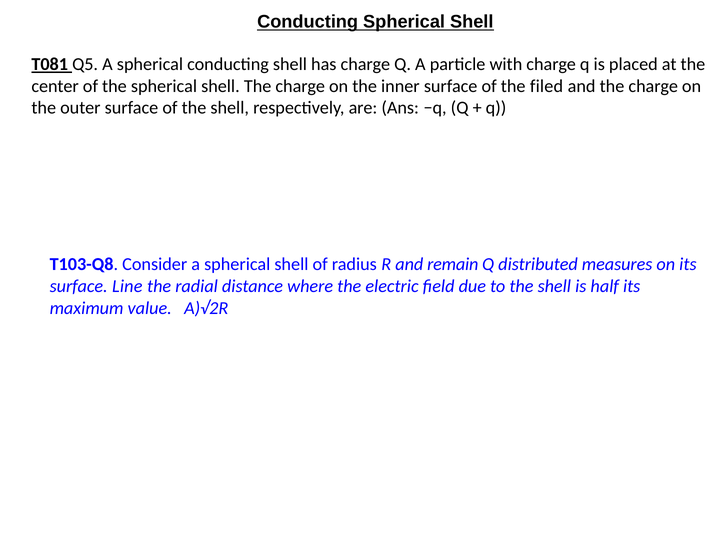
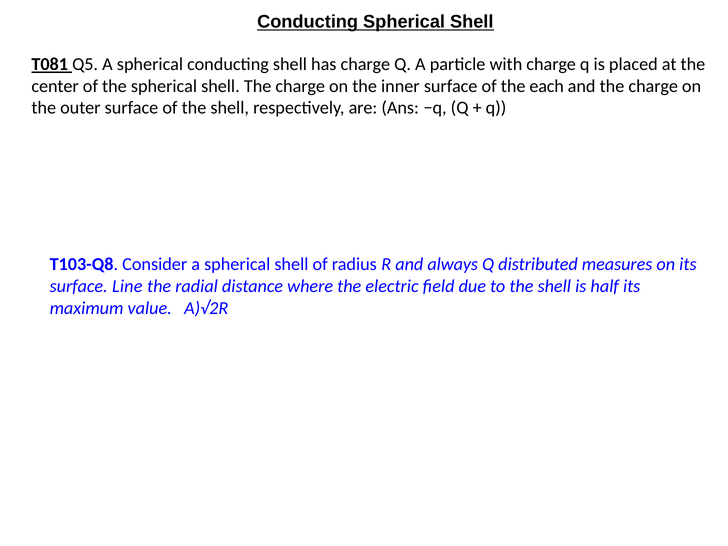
filed: filed -> each (547, 86)
remain: remain -> always (453, 264)
